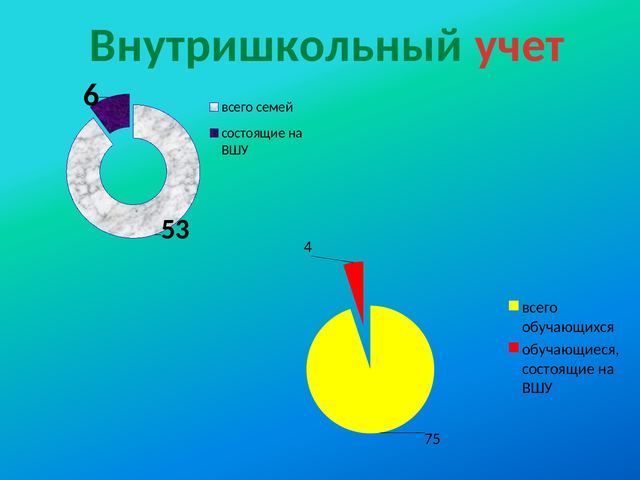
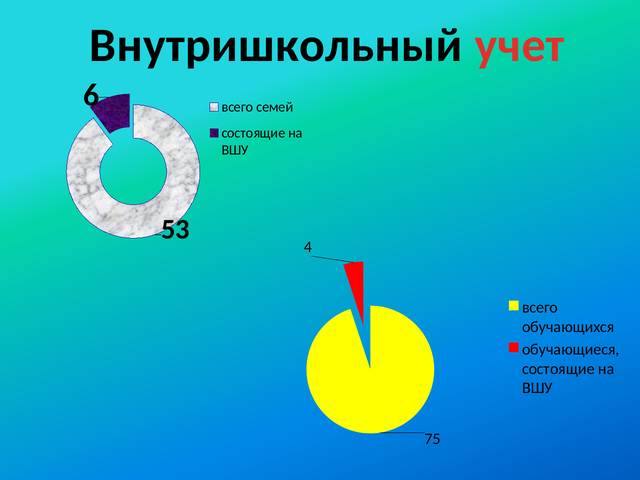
Внутришкольный colour: green -> black (276, 45)
